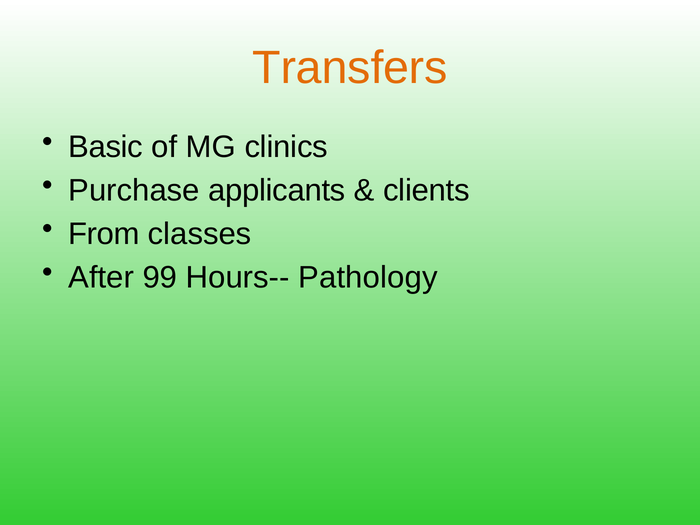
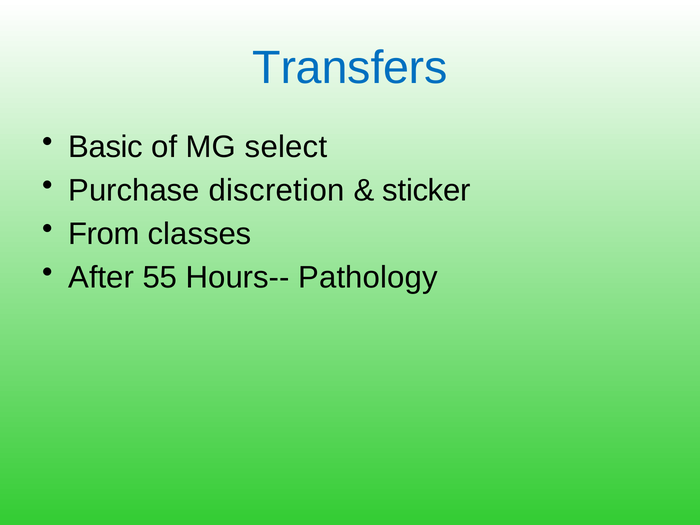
Transfers colour: orange -> blue (350, 68)
clinics: clinics -> select (286, 147)
applicants: applicants -> discretion (277, 190)
clients: clients -> sticker (426, 190)
99: 99 -> 55 (160, 278)
